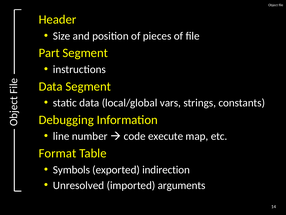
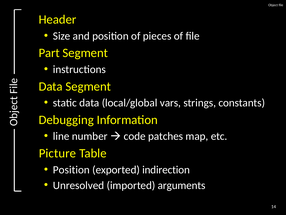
execute: execute -> patches (166, 136)
Format: Format -> Picture (57, 153)
Symbols: Symbols -> Position (71, 169)
